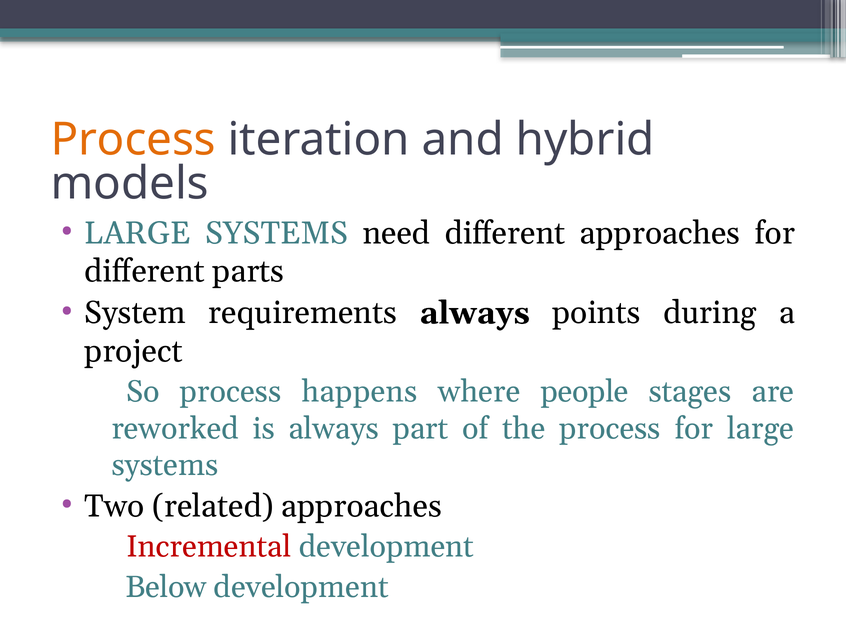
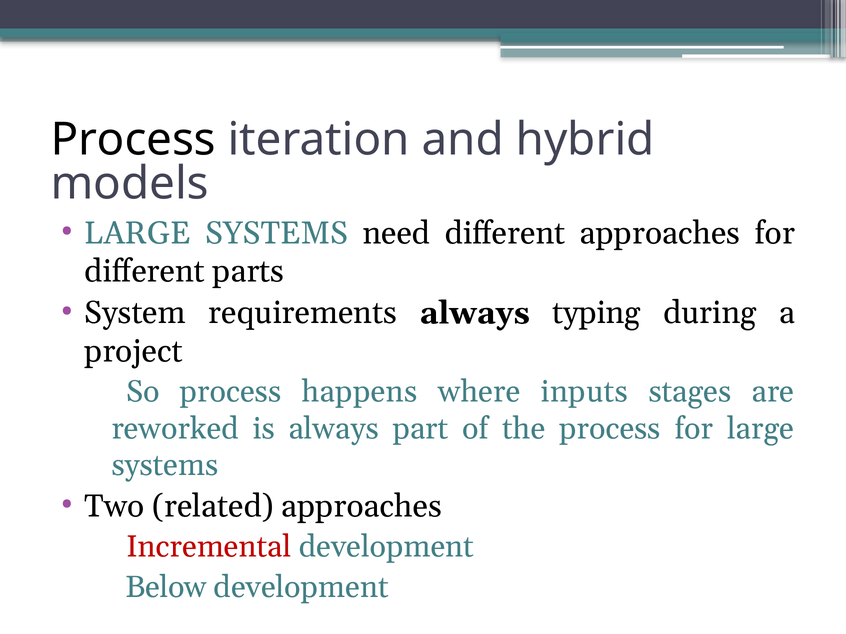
Process colour: orange -> black (133, 140)
points: points -> typing (596, 313)
people: people -> inputs (584, 392)
